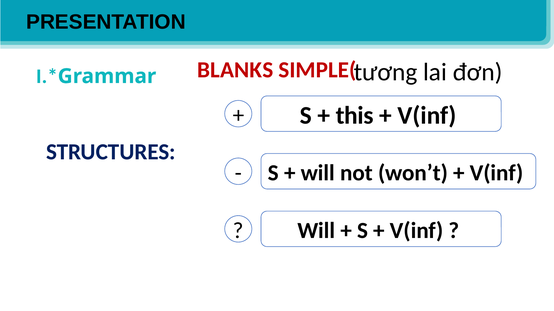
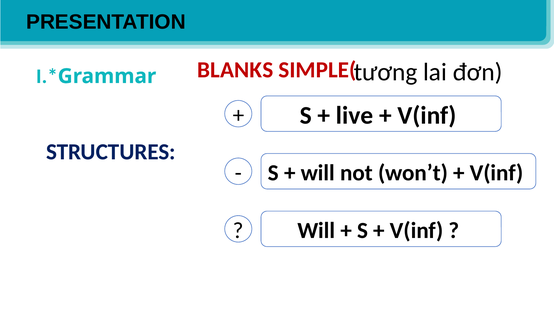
this: this -> live (355, 116)
